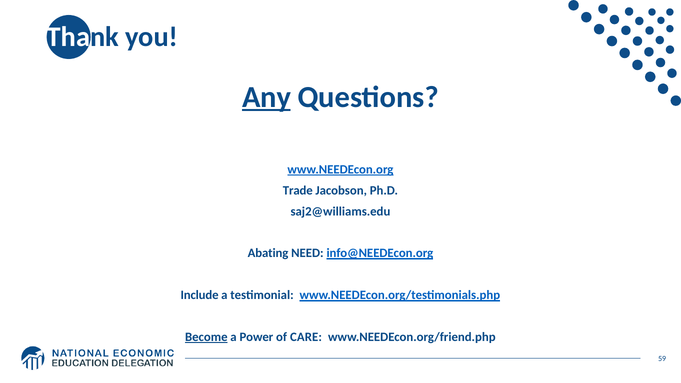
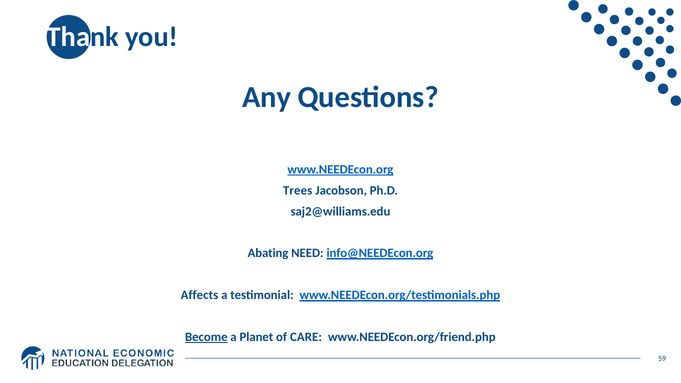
Any underline: present -> none (267, 97)
Trade: Trade -> Trees (298, 190)
Include: Include -> Affects (199, 295)
Power: Power -> Planet (256, 337)
